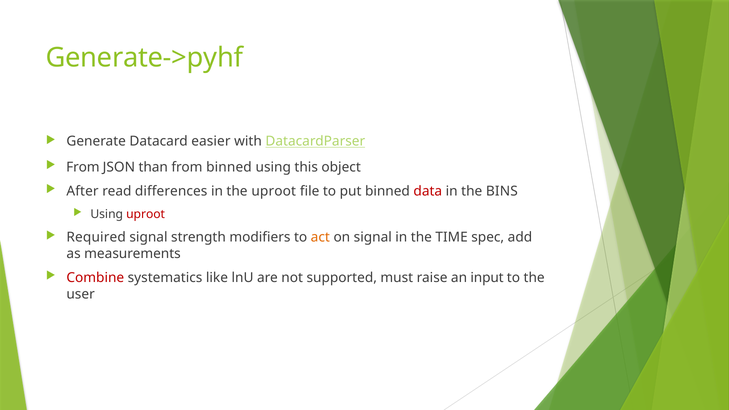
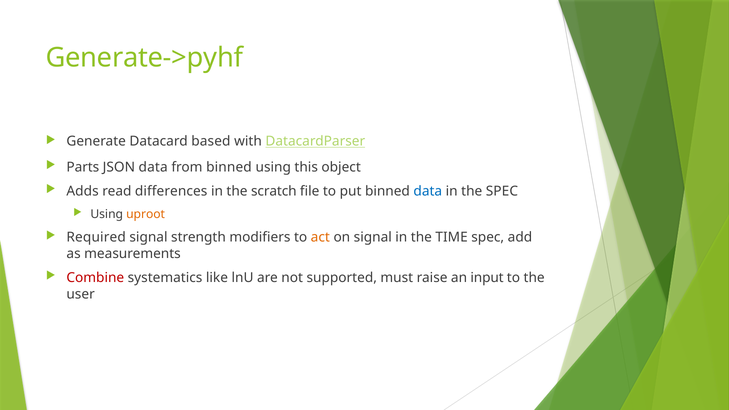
easier: easier -> based (211, 141)
From: From -> Parts (83, 167)
JSON than: than -> data (153, 167)
After: After -> Adds (83, 191)
the uproot: uproot -> scratch (274, 191)
data colour: red -> blue (428, 191)
the BINS: BINS -> SPEC (502, 191)
uproot colour: red -> orange (146, 214)
